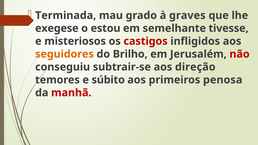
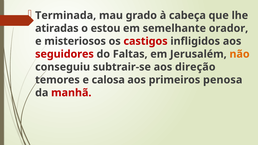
graves: graves -> cabeça (187, 15)
exegese: exegese -> atiradas (57, 28)
tivesse: tivesse -> orador (228, 28)
seguidores colour: orange -> red (64, 54)
Brilho: Brilho -> Faltas (130, 54)
não colour: red -> orange (240, 54)
súbito: súbito -> calosa (108, 80)
